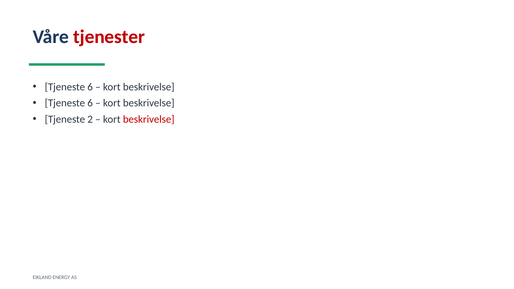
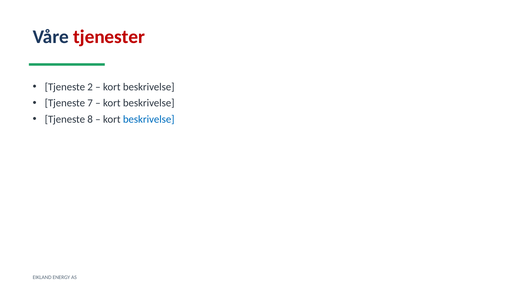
6: 6 -> 2 (90, 87)
6: 6 -> 7 (90, 103)
2: 2 -> 8 (90, 119)
beskrivelse colour: red -> blue (149, 119)
